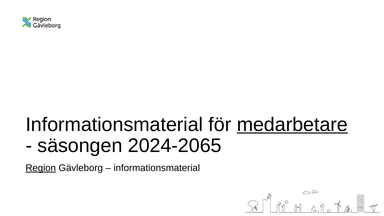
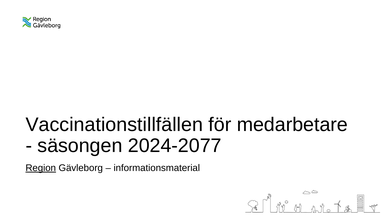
Informationsmaterial: Informationsmaterial -> Vaccinationstillfällen (114, 125)
medarbetare underline: present -> none (292, 125)
2024-2065: 2024-2065 -> 2024-2077 (175, 146)
